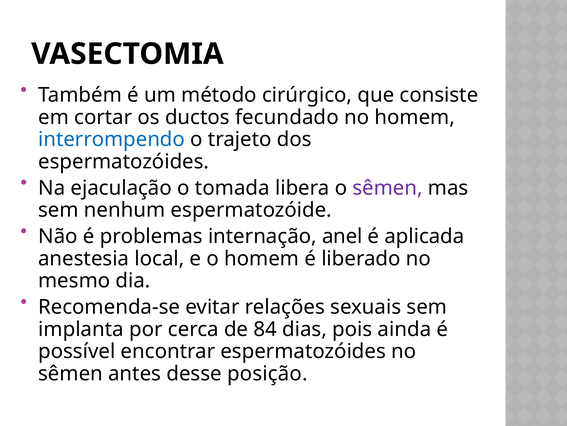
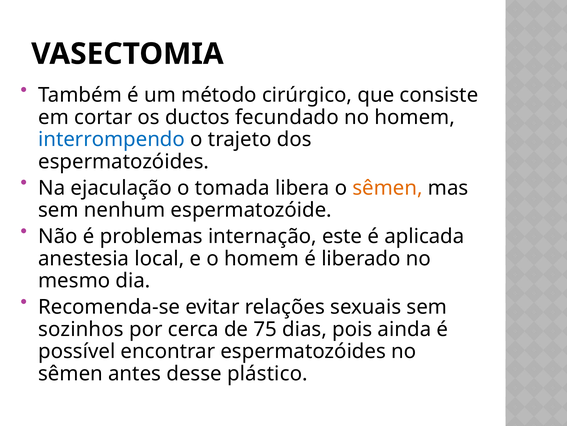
sêmen colour: purple -> orange (388, 188)
anel: anel -> este (342, 236)
implanta: implanta -> sozinhos (81, 329)
84: 84 -> 75 (265, 329)
posição: posição -> plástico (267, 373)
